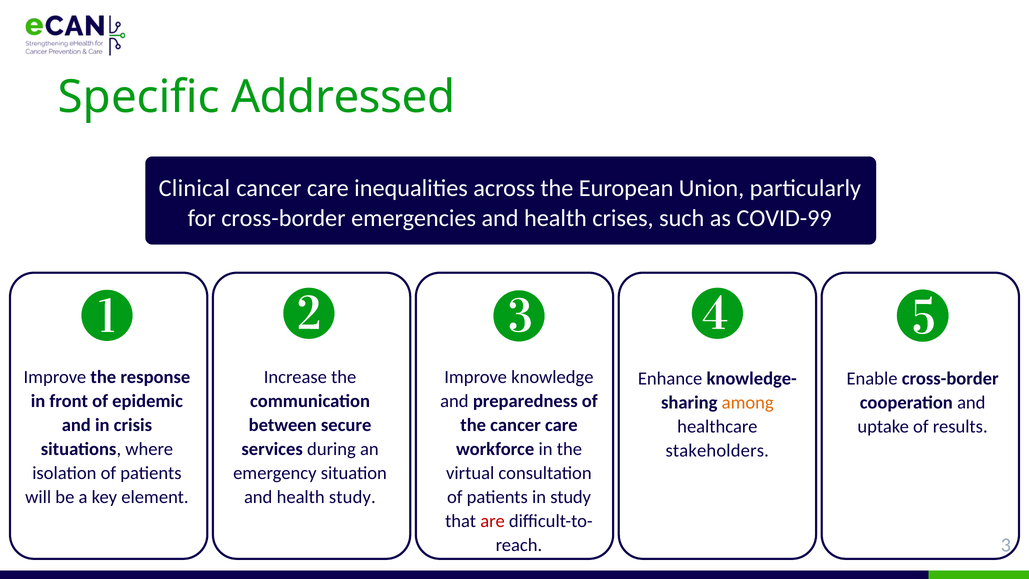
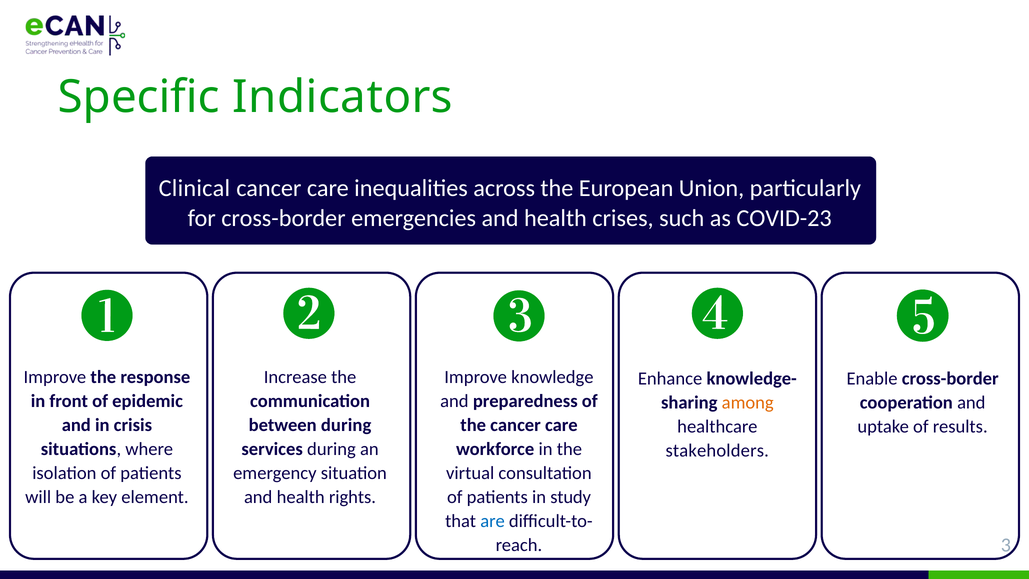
Addressed: Addressed -> Indicators (343, 97)
COVID-99: COVID-99 -> COVID-23 (784, 218)
between secure: secure -> during (346, 425)
health study: study -> rights (352, 497)
are colour: red -> blue (493, 521)
